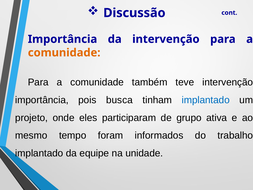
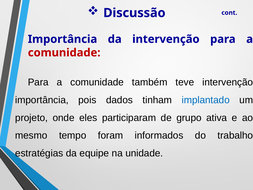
comunidade colour: orange -> red (64, 53)
busca: busca -> dados (119, 100)
implantado: implantado -> estratégias (39, 153)
